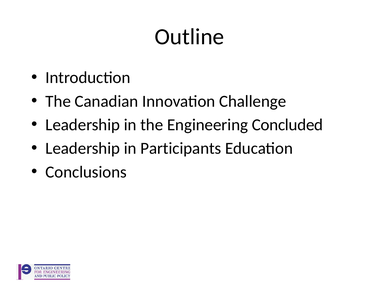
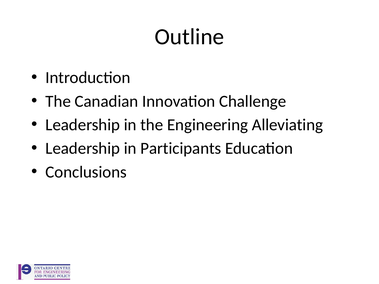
Concluded: Concluded -> Alleviating (287, 125)
